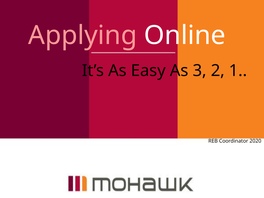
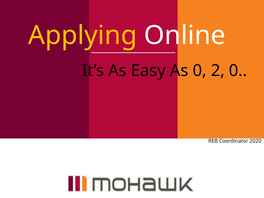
Applying colour: pink -> yellow (83, 35)
As 3: 3 -> 0 (200, 71)
2 1: 1 -> 0 (238, 71)
